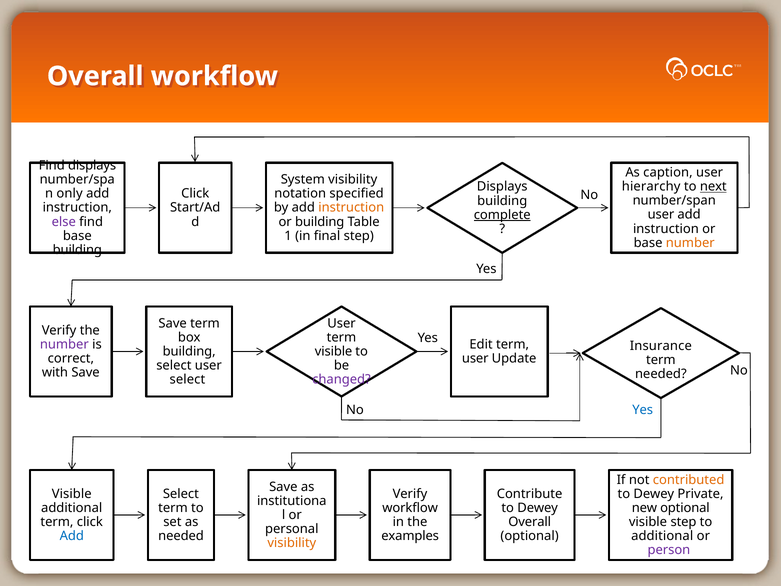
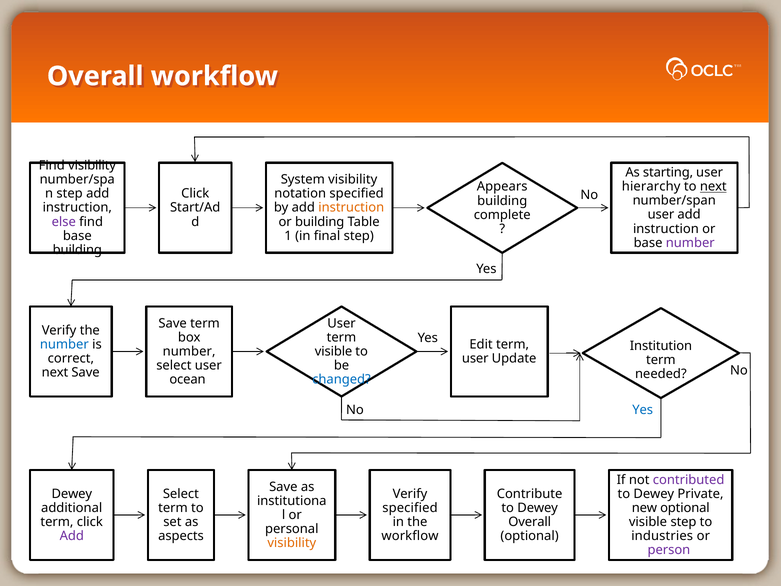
Find displays: displays -> visibility (92, 165)
caption: caption -> starting (668, 172)
Displays: Displays -> Appears (502, 187)
only: only -> step (70, 194)
complete underline: present -> none (502, 215)
number colour: orange -> purple (690, 243)
number colour: purple -> blue (64, 344)
Insurance: Insurance -> Institution (661, 346)
building: building -> number (189, 351)
with: with -> next (55, 372)
select: select -> ocean (188, 379)
changed colour: purple -> blue (341, 379)
contributed colour: orange -> purple (689, 480)
Visible: Visible -> Dewey (72, 494)
workflow: workflow -> specified (410, 508)
Add colour: blue -> purple (72, 536)
needed: needed -> aspects (181, 536)
examples: examples -> workflow (410, 536)
additional: additional -> industries (662, 536)
